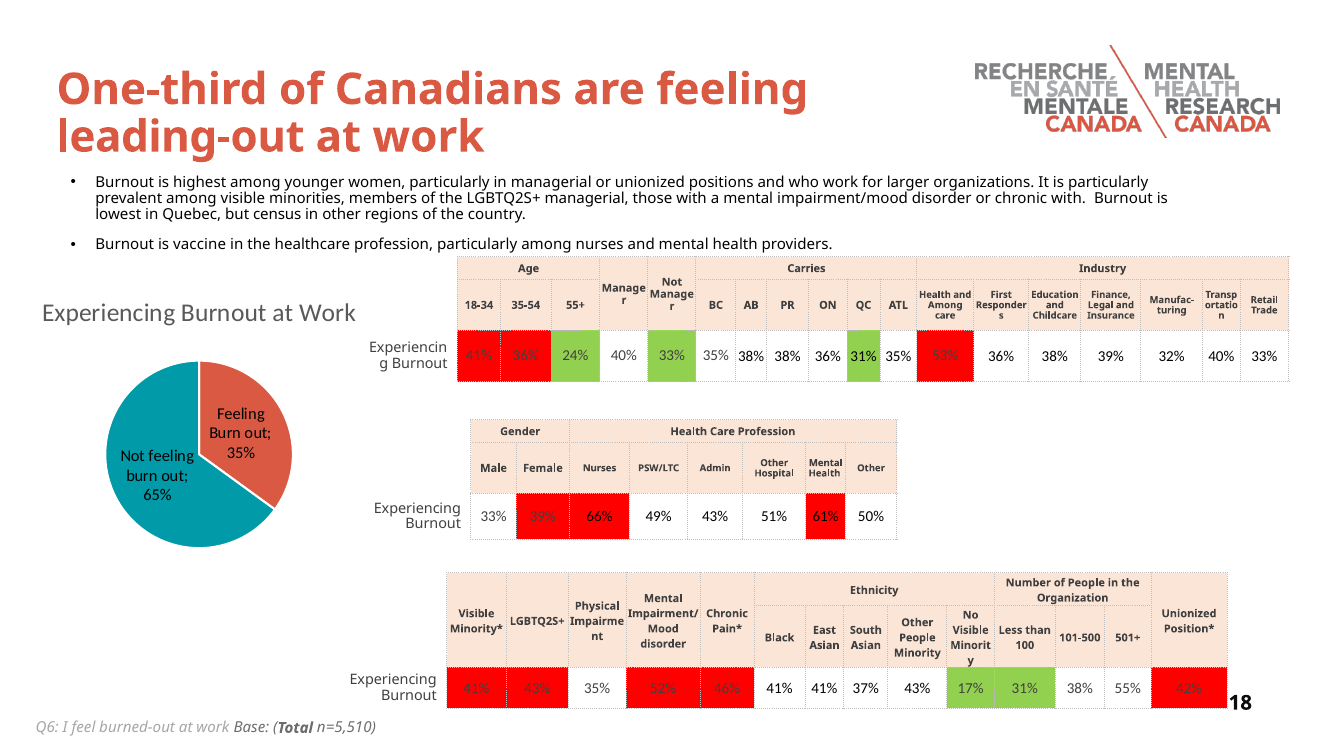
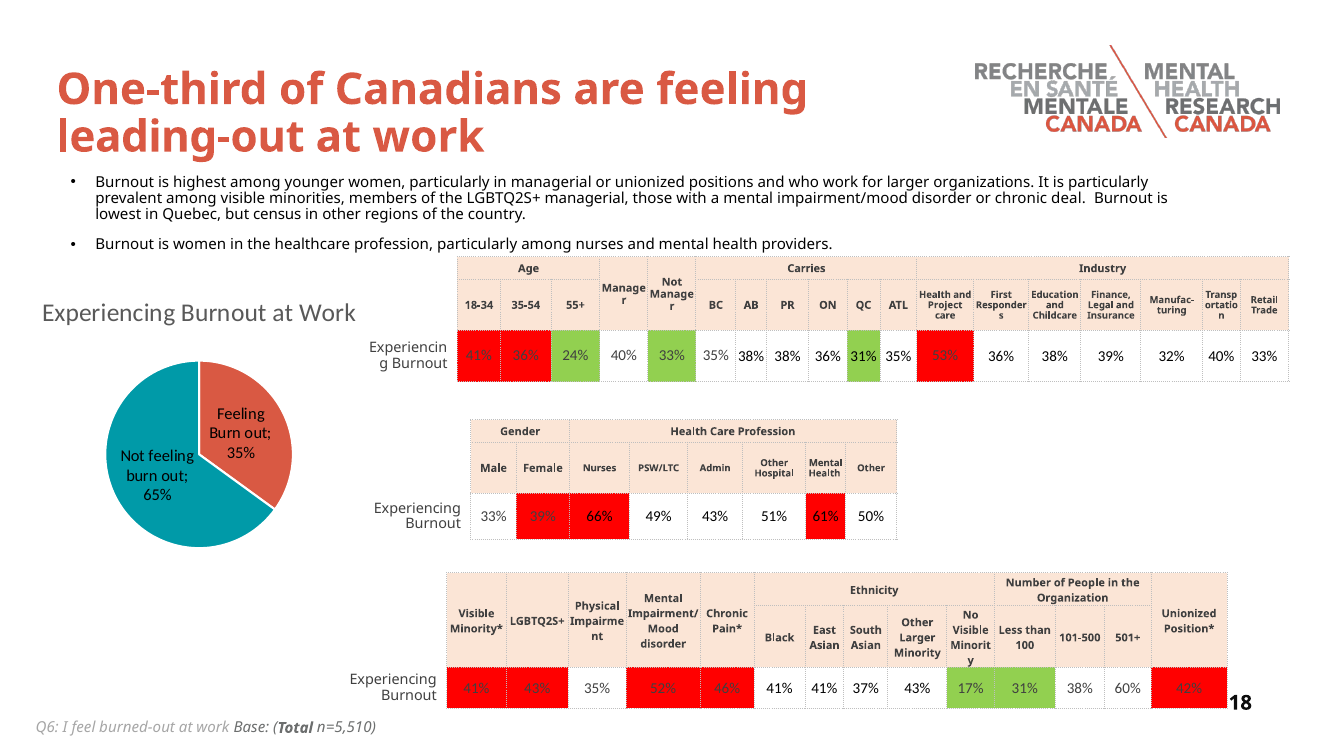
chronic with: with -> deal (1068, 198)
is vaccine: vaccine -> women (200, 245)
Among: Among -> Project (945, 305)
People: People -> Larger (917, 638)
55%: 55% -> 60% (1128, 689)
